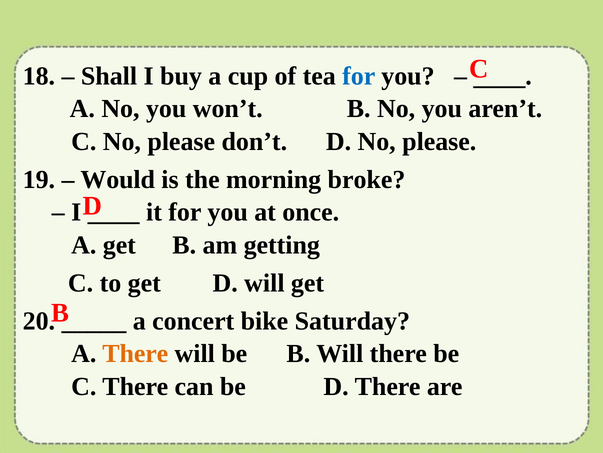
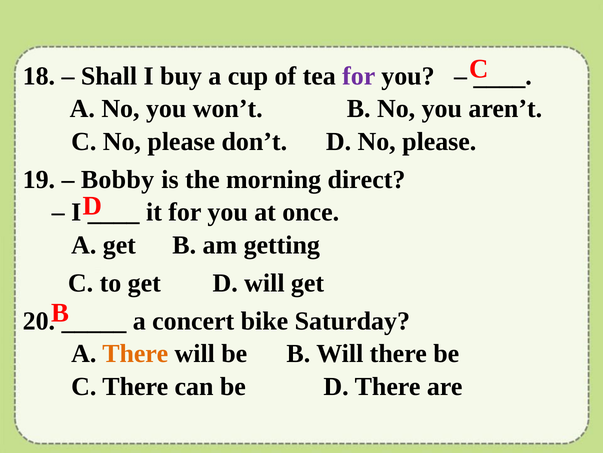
for colour: blue -> purple (359, 76)
Would: Would -> Bobby (118, 179)
broke: broke -> direct (366, 179)
